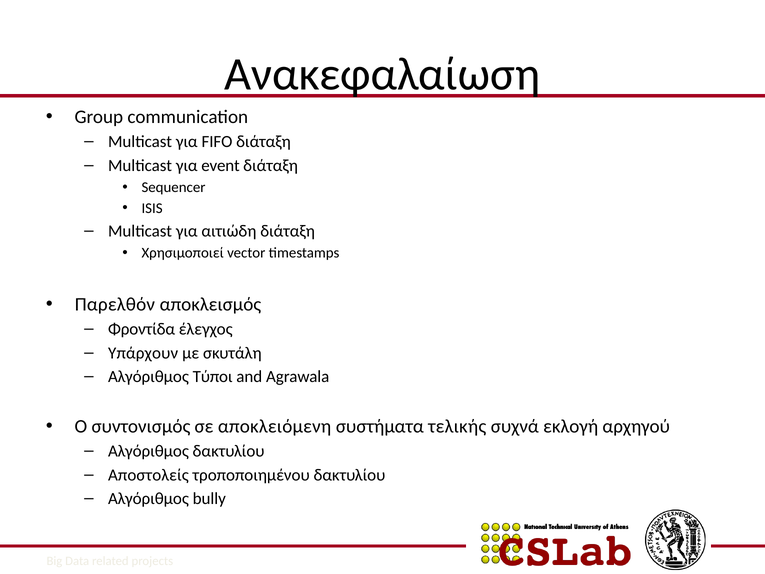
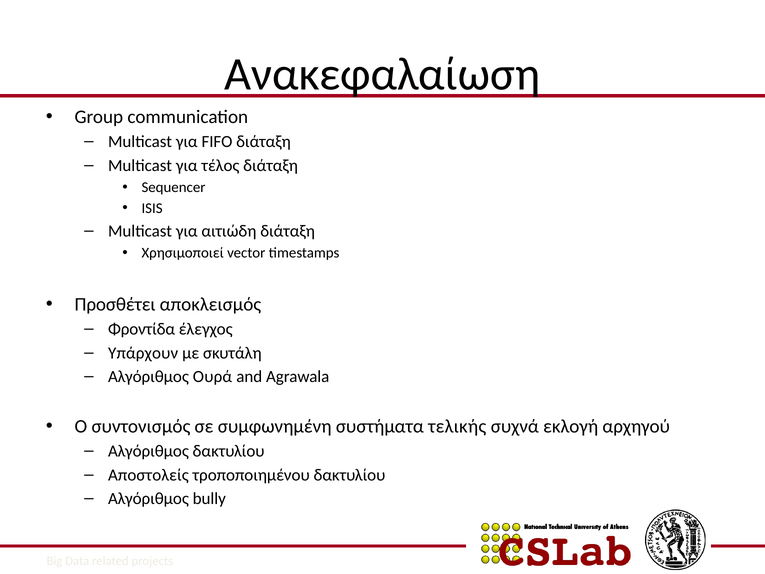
event: event -> τέλος (220, 165)
Παρελθόν: Παρελθόν -> Προσθέτει (115, 304)
Τύποι: Τύποι -> Ουρά (212, 377)
αποκλειόμενη: αποκλειόμενη -> συμφωνημένη (275, 426)
